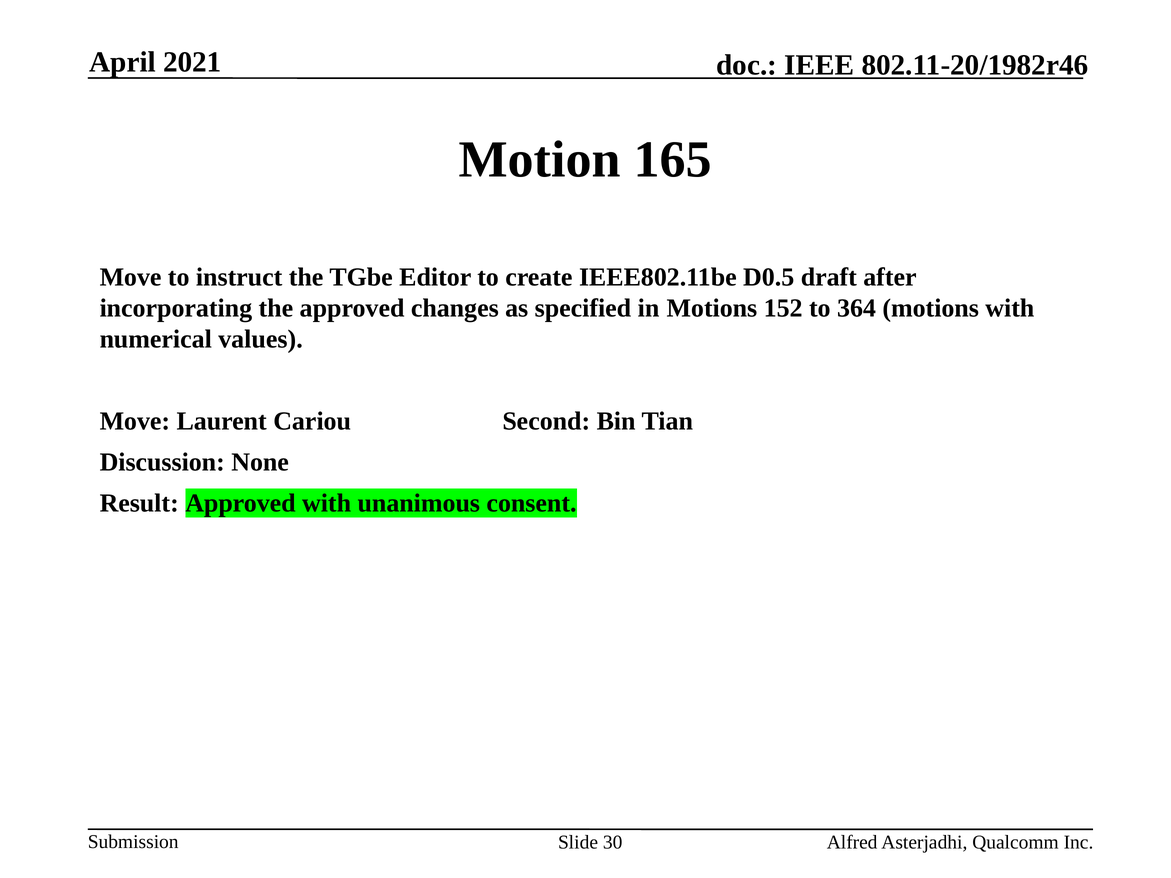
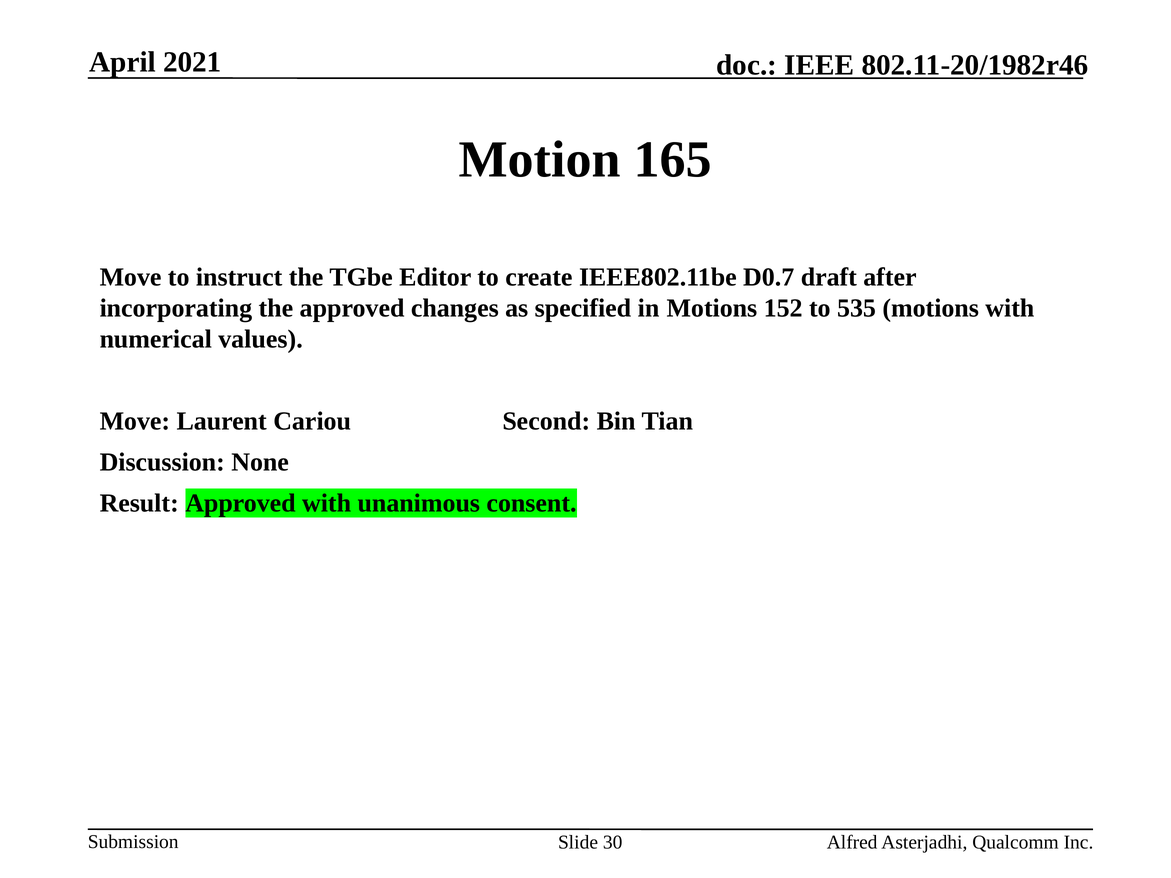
D0.5: D0.5 -> D0.7 (769, 277)
364: 364 -> 535 (857, 308)
